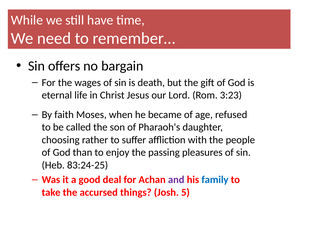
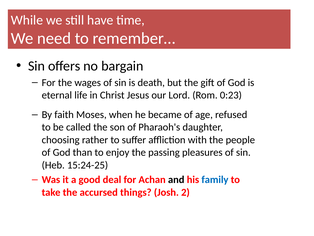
3:23: 3:23 -> 0:23 (231, 95)
83:24-25: 83:24-25 -> 15:24-25 (88, 165)
and colour: purple -> black (176, 179)
5: 5 -> 2 (185, 192)
